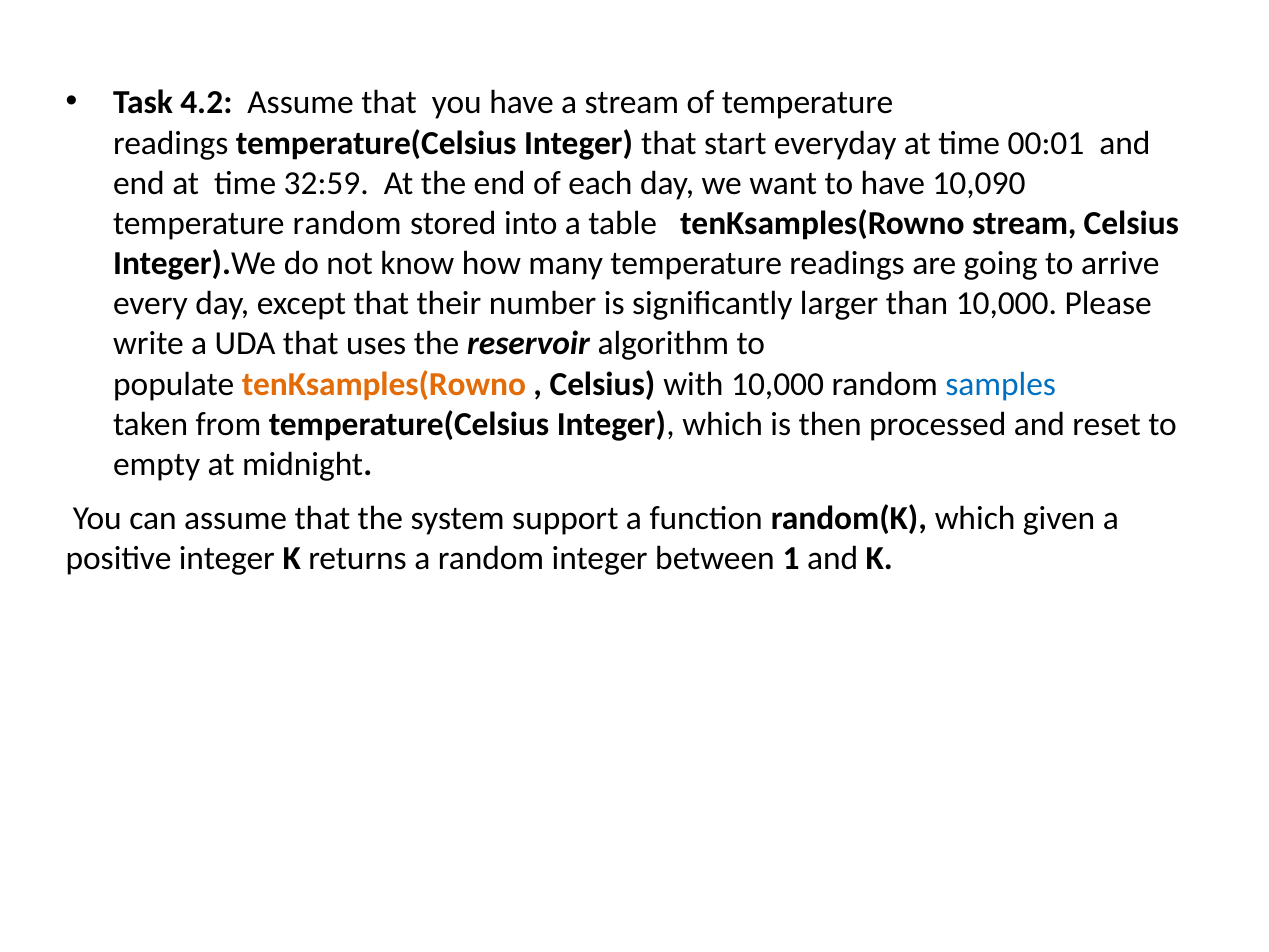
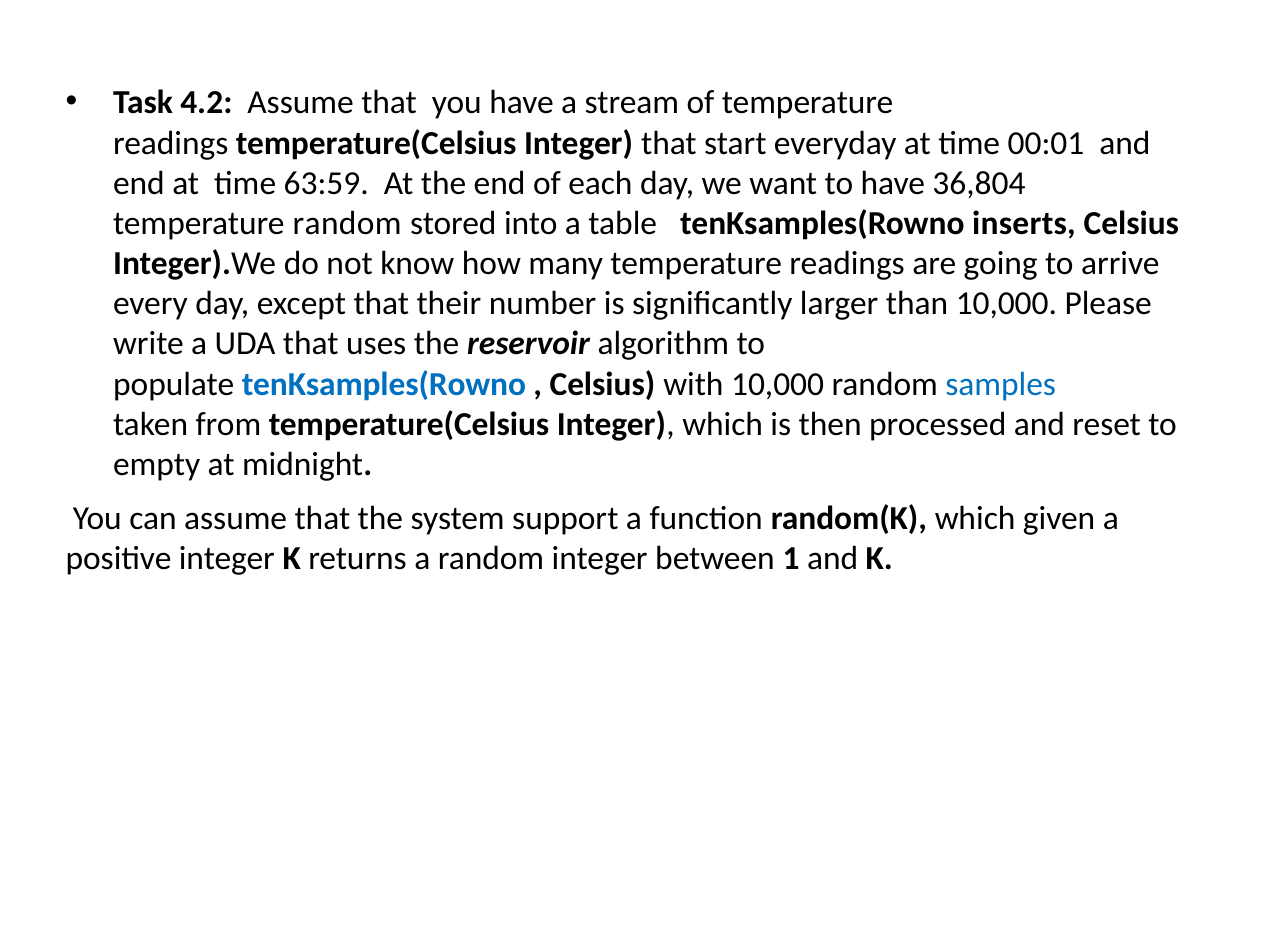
32:59: 32:59 -> 63:59 (326, 183)
10,090: 10,090 -> 36,804 (979, 183)
tenKsamples(Rowno stream: stream -> inserts (1024, 223)
tenKsamples(Rowno colour: orange -> blue (384, 384)
